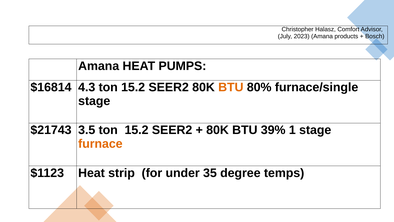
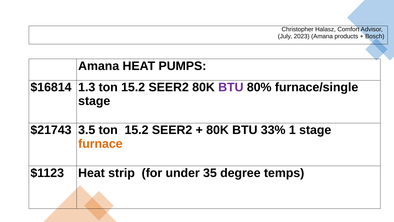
4.3: 4.3 -> 1.3 (87, 87)
BTU colour: orange -> purple (231, 87)
39%: 39% -> 33% (273, 130)
